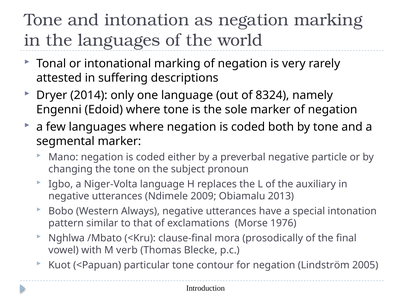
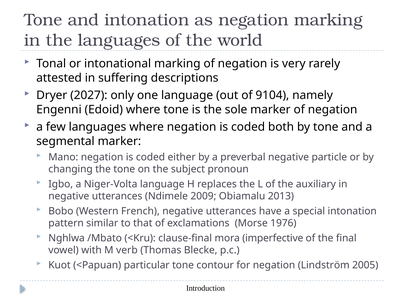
2014: 2014 -> 2027 (89, 95)
8324: 8324 -> 9104 (272, 95)
Always: Always -> French (140, 211)
prosodically: prosodically -> imperfective (273, 238)
